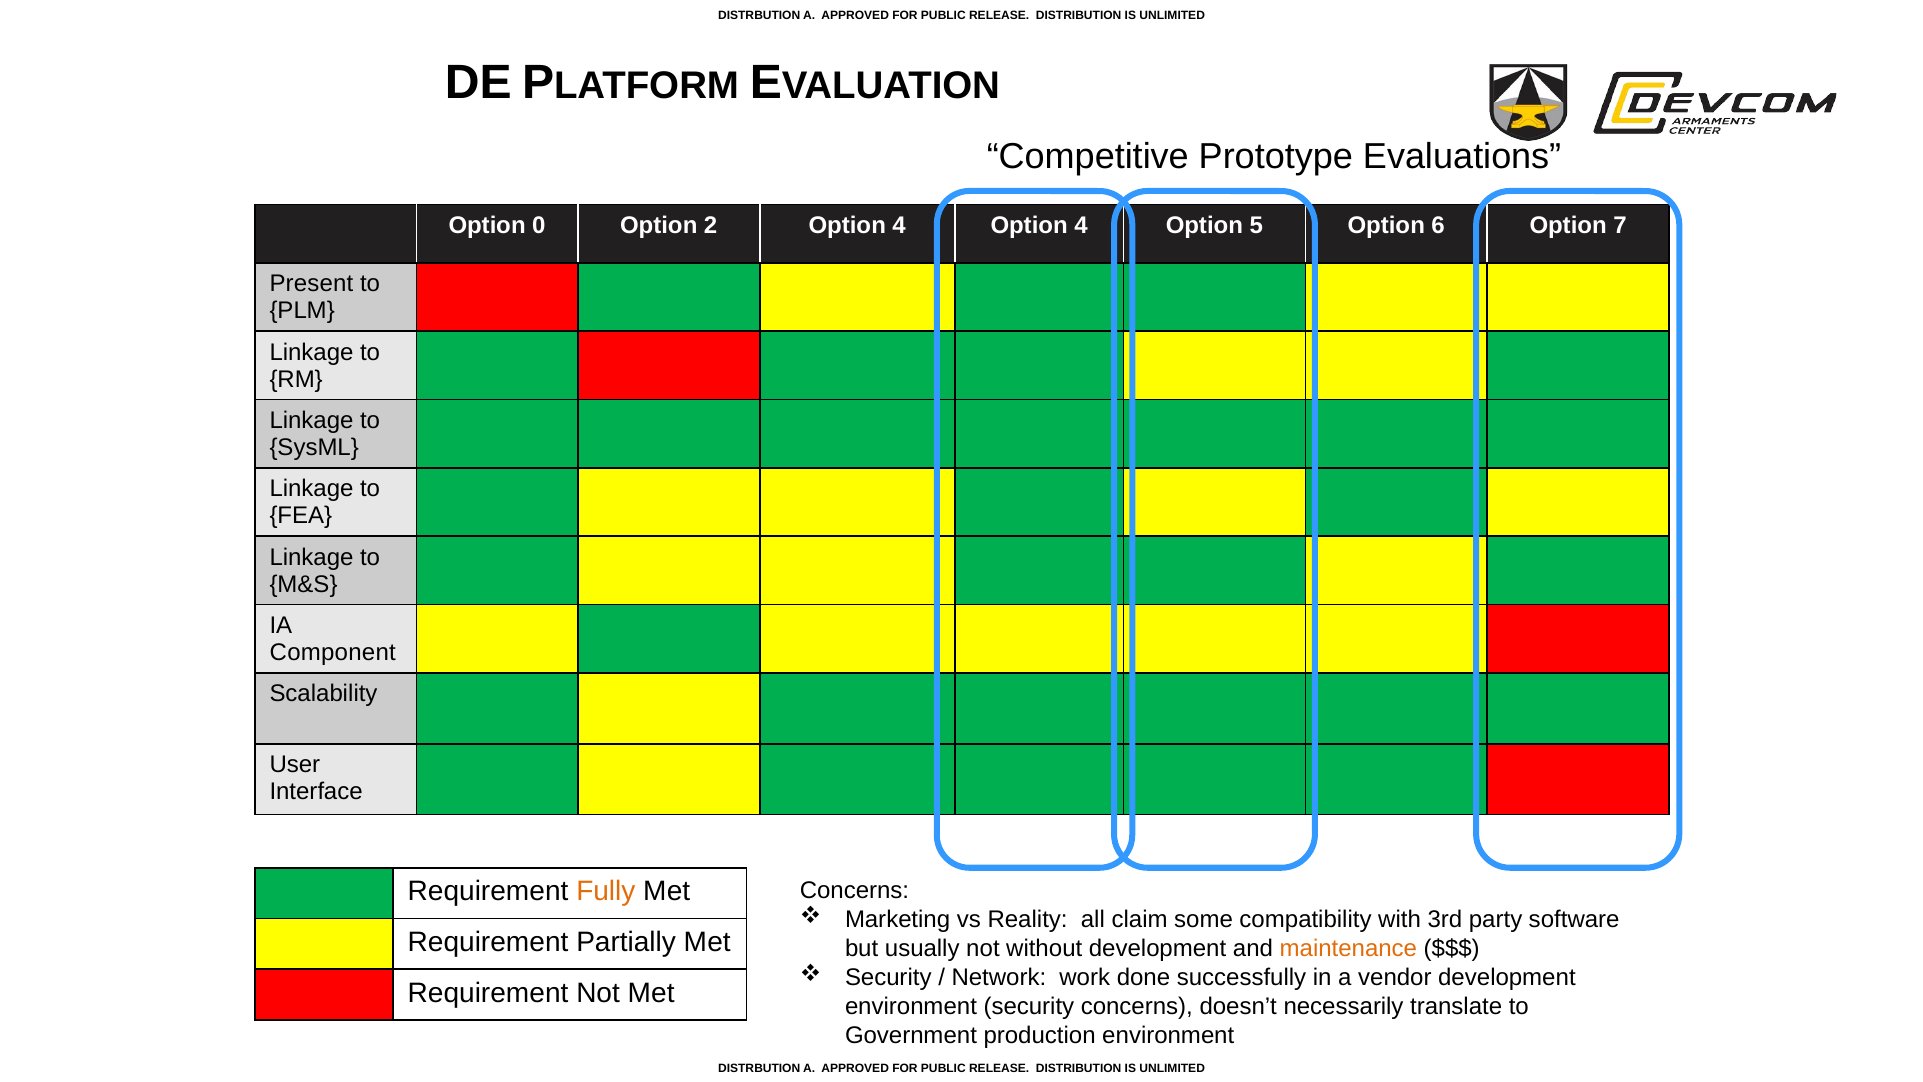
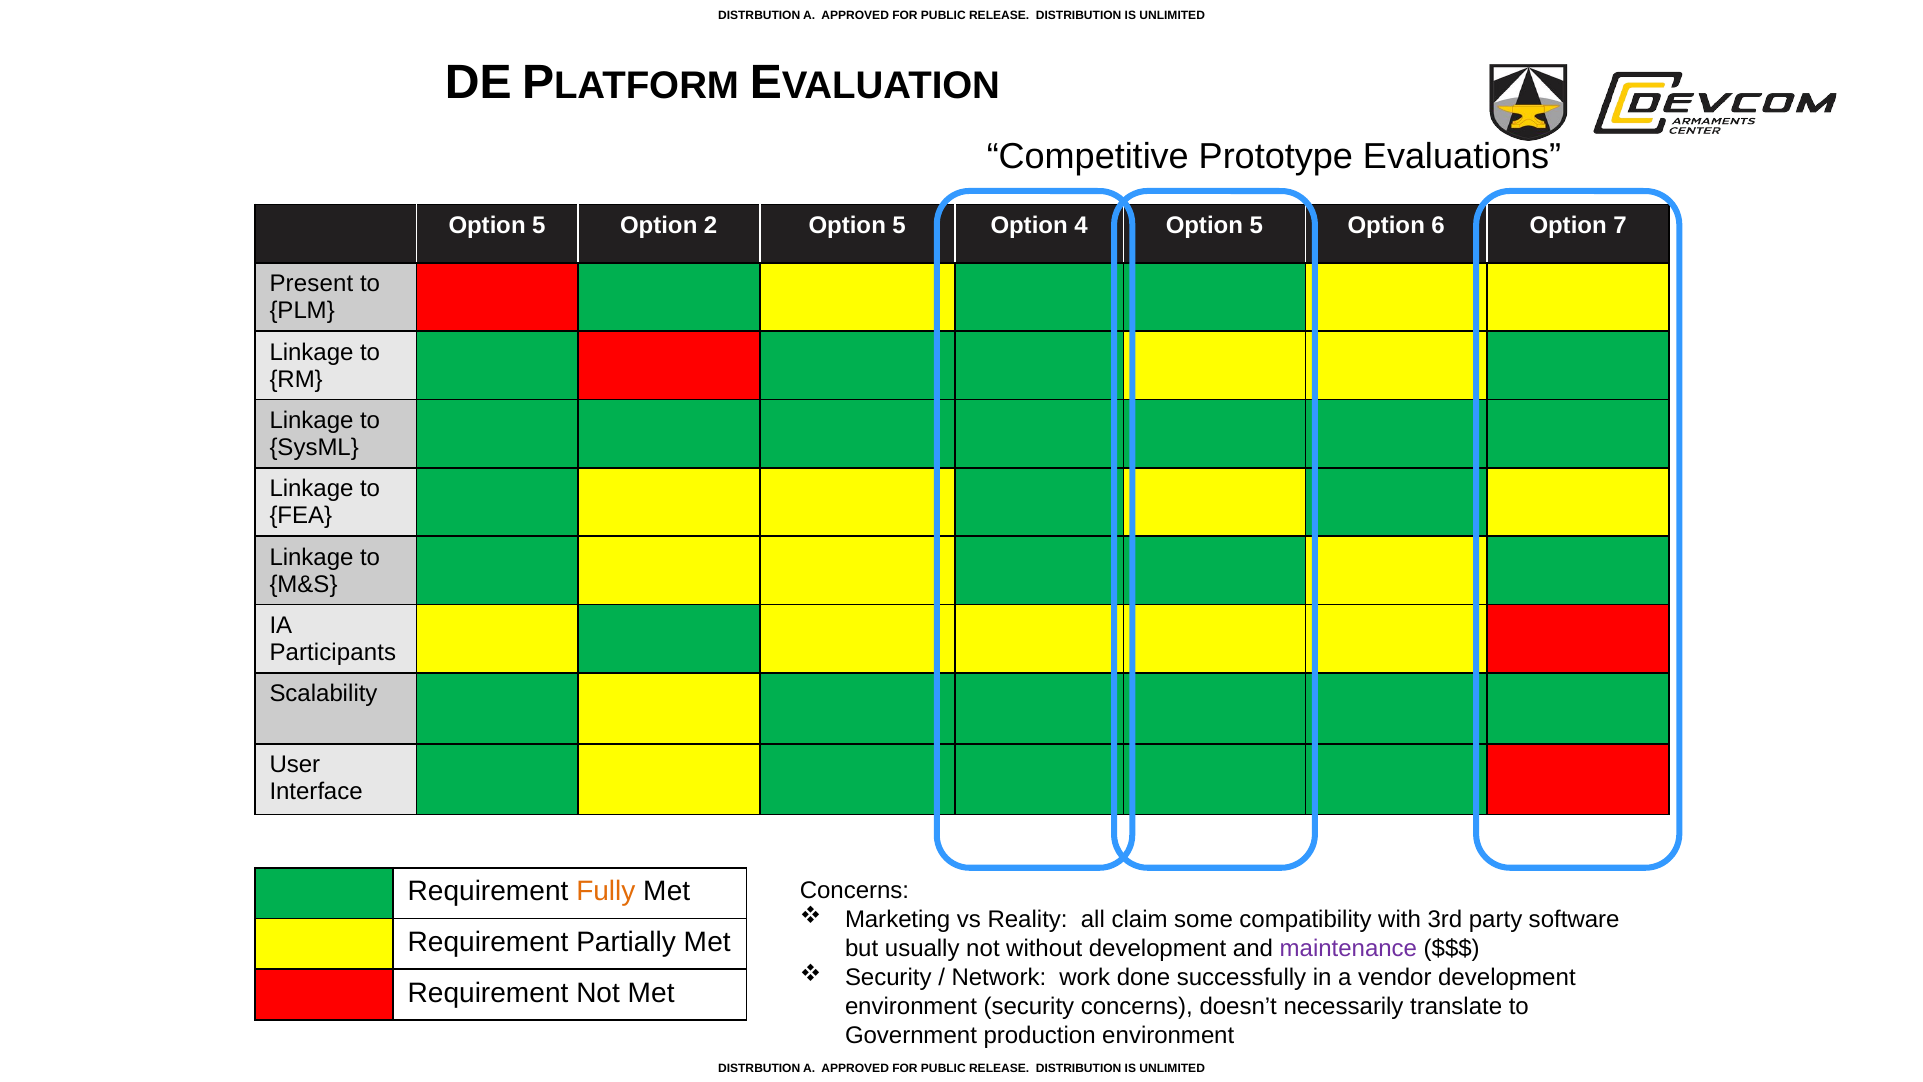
0: 0 -> 5 (539, 225)
2 Option 4: 4 -> 5 (899, 225)
Component: Component -> Participants (333, 652)
maintenance colour: orange -> purple (1348, 948)
